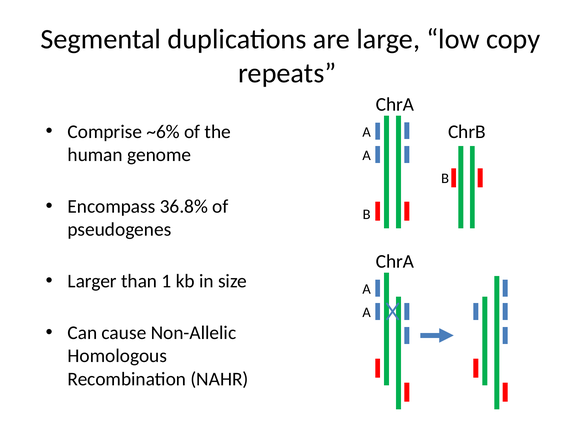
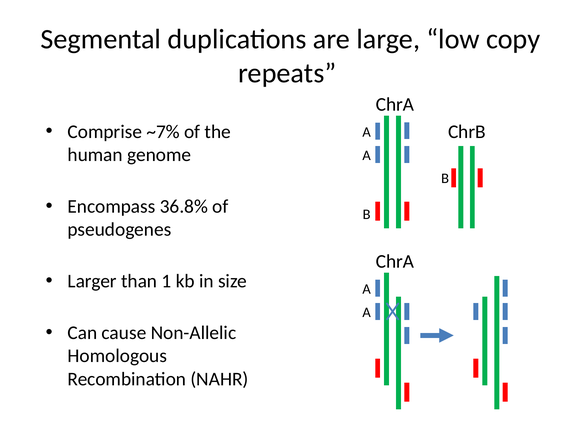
~6%: ~6% -> ~7% (163, 132)
